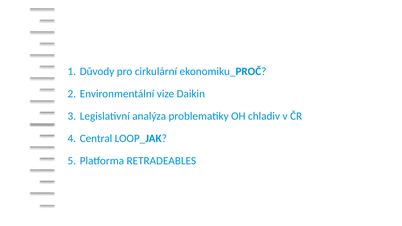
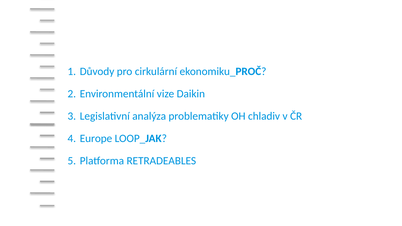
Central: Central -> Europe (96, 139)
